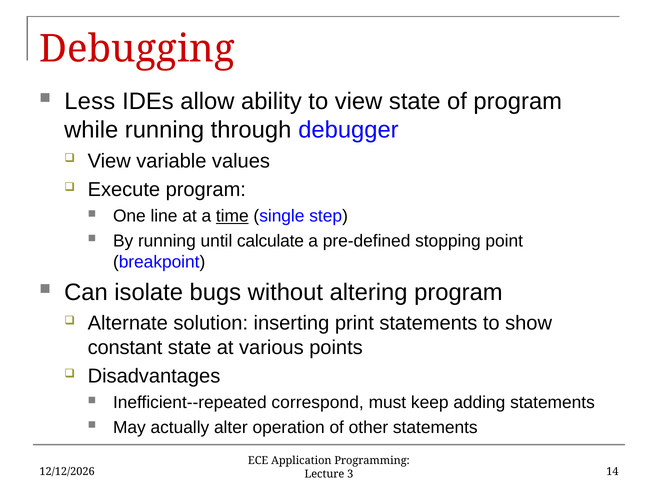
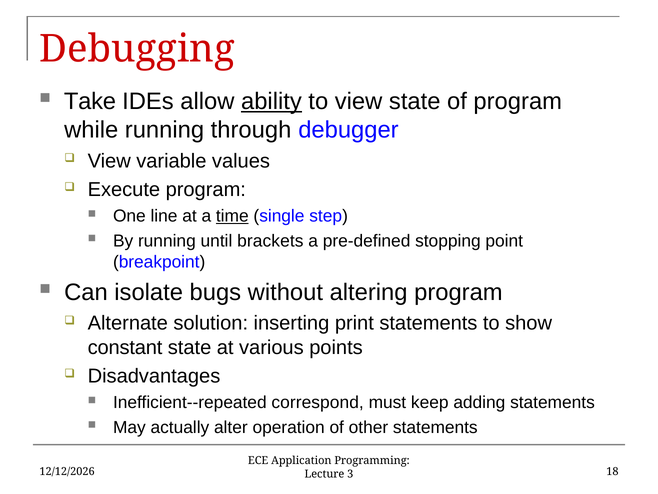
Less: Less -> Take (90, 101)
ability underline: none -> present (271, 101)
calculate: calculate -> brackets (270, 241)
14: 14 -> 18 (612, 471)
